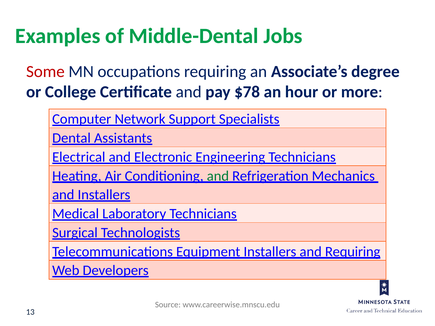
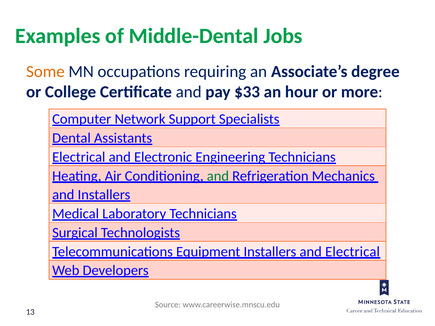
Some colour: red -> orange (45, 72)
$78: $78 -> $33 (247, 92)
and Requiring: Requiring -> Electrical (353, 252)
